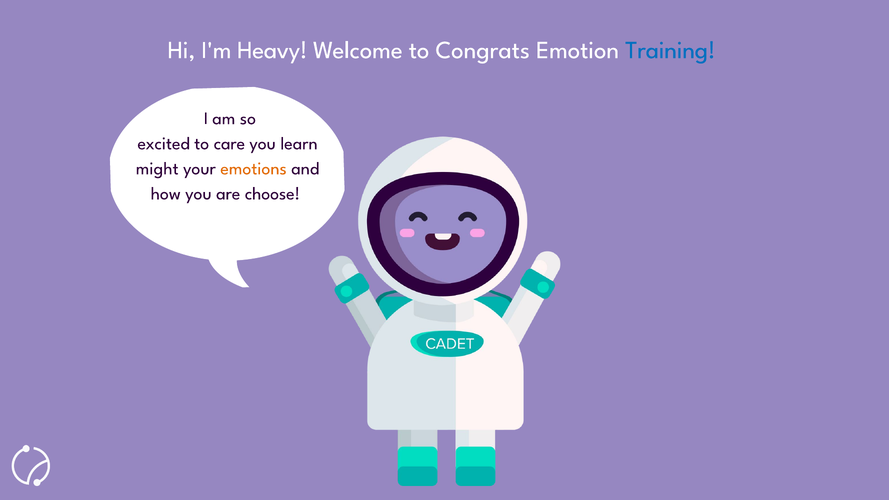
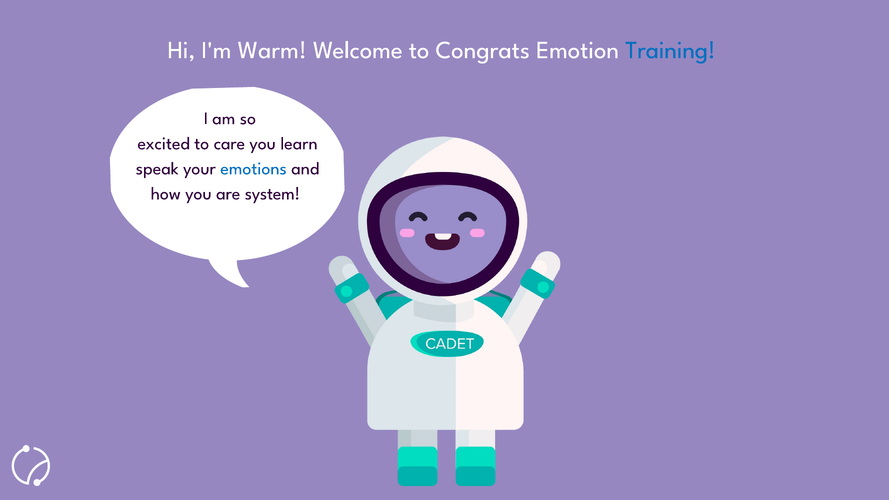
Heavy: Heavy -> Warm (272, 50)
might: might -> speak (157, 168)
emotions colour: orange -> blue (254, 168)
choose: choose -> system (272, 194)
